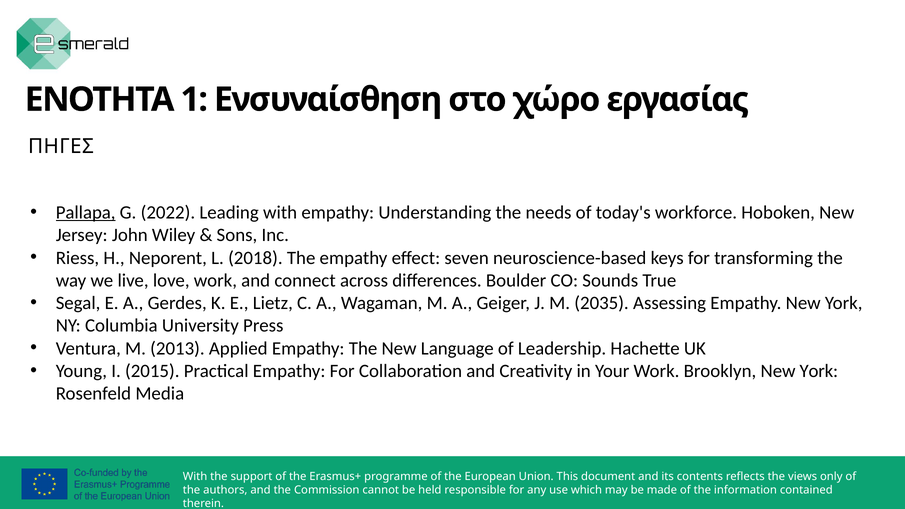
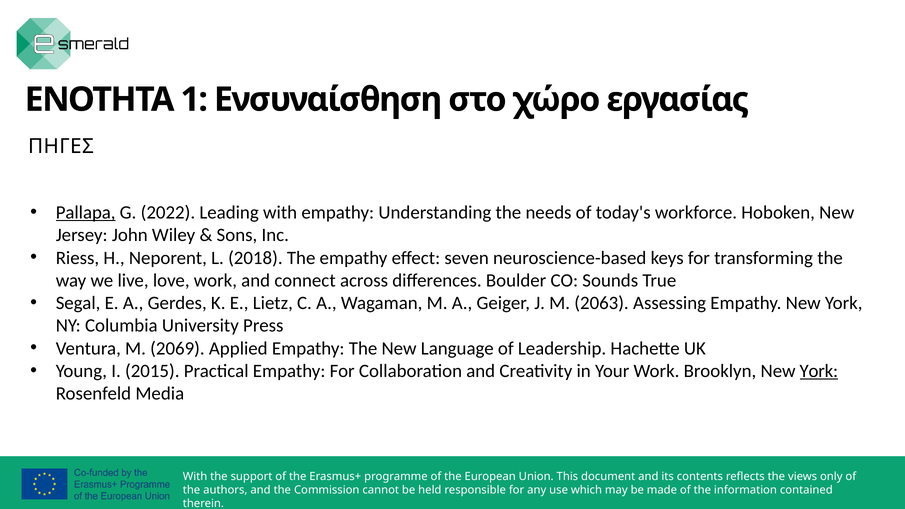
2035: 2035 -> 2063 (602, 303)
2013: 2013 -> 2069 (177, 348)
York underline: none -> present (819, 371)
